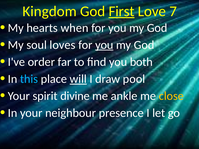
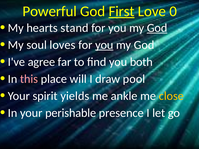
Kingdom: Kingdom -> Powerful (50, 11)
7: 7 -> 0 (173, 11)
when: when -> stand (75, 28)
God underline: none -> present (157, 28)
order: order -> agree (41, 62)
this colour: light blue -> pink (29, 79)
will underline: present -> none (78, 79)
divine: divine -> yields (75, 96)
neighbour: neighbour -> perishable (71, 113)
